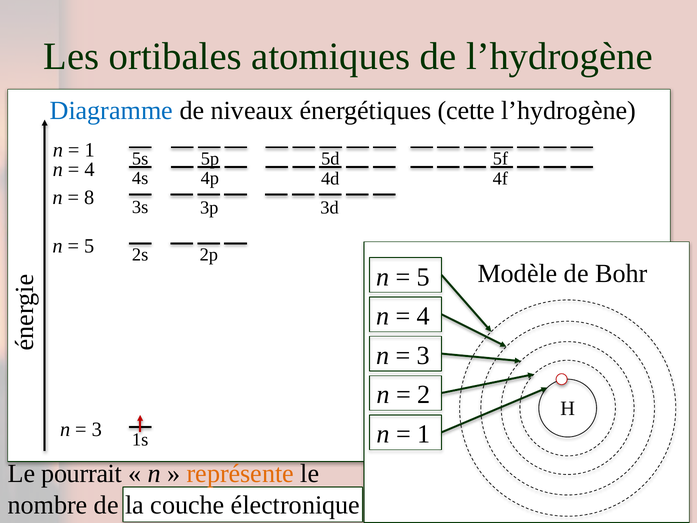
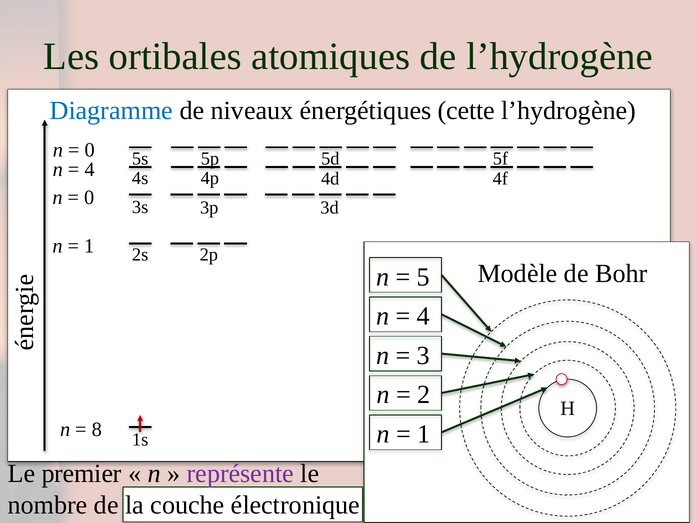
1: 1 -> 0 (90, 150)
8: 8 -> 0 (89, 197)
5: 5 -> 1 (89, 246)
3: 3 -> 8 (97, 429)
pourrait: pourrait -> premier (82, 473)
représente colour: orange -> purple (240, 473)
